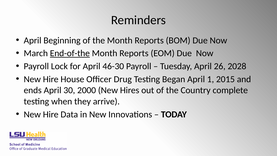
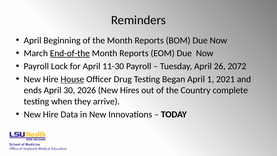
46-30: 46-30 -> 11-30 (113, 66)
2028: 2028 -> 2072 (237, 66)
House underline: none -> present (72, 79)
2015: 2015 -> 2021 (225, 79)
2000: 2000 -> 2026 (87, 90)
